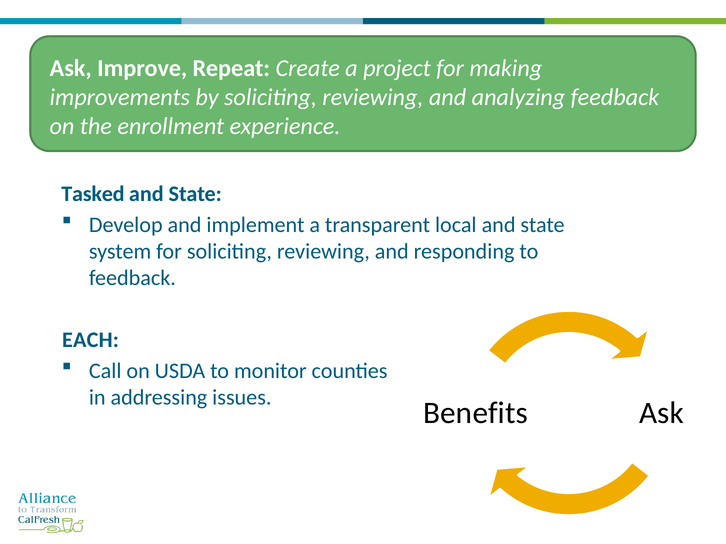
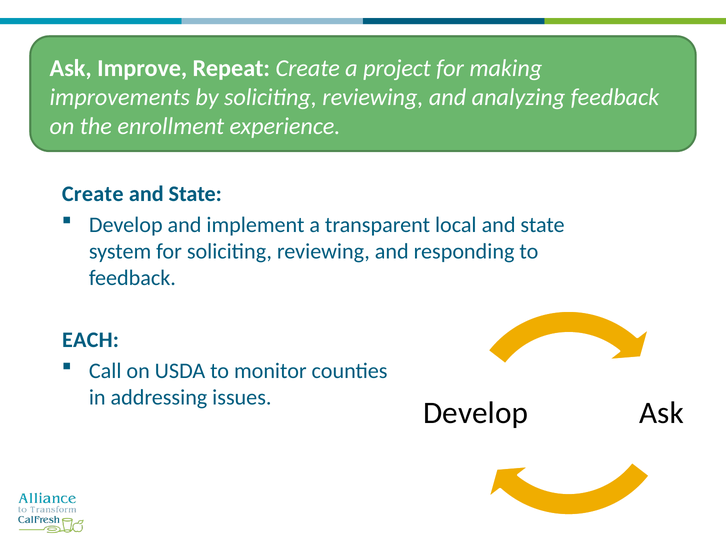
Tasked: Tasked -> Create (93, 194)
Benefits: Benefits -> Develop (476, 413)
